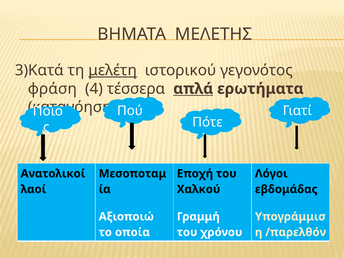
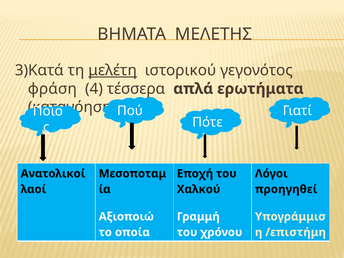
απλά underline: present -> none (193, 89)
εβδομάδας: εβδομάδας -> προηγηθεί (286, 189)
/παρελθόν: /παρελθόν -> /επιστήμη (296, 232)
